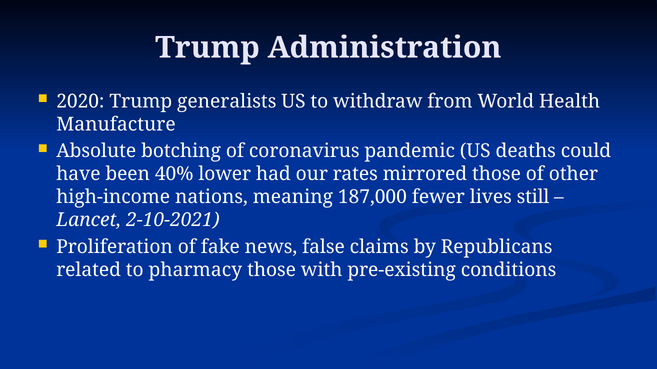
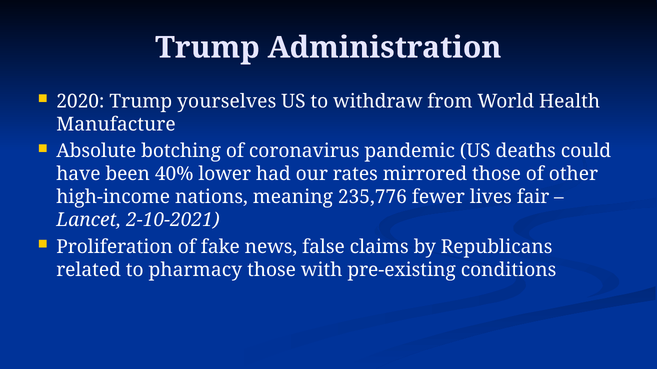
generalists: generalists -> yourselves (227, 102)
187,000: 187,000 -> 235,776 (372, 197)
still: still -> fair (533, 197)
